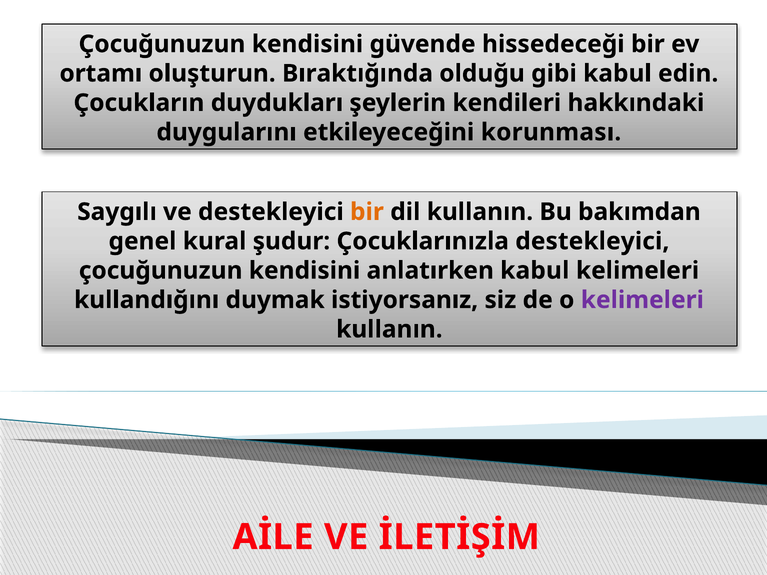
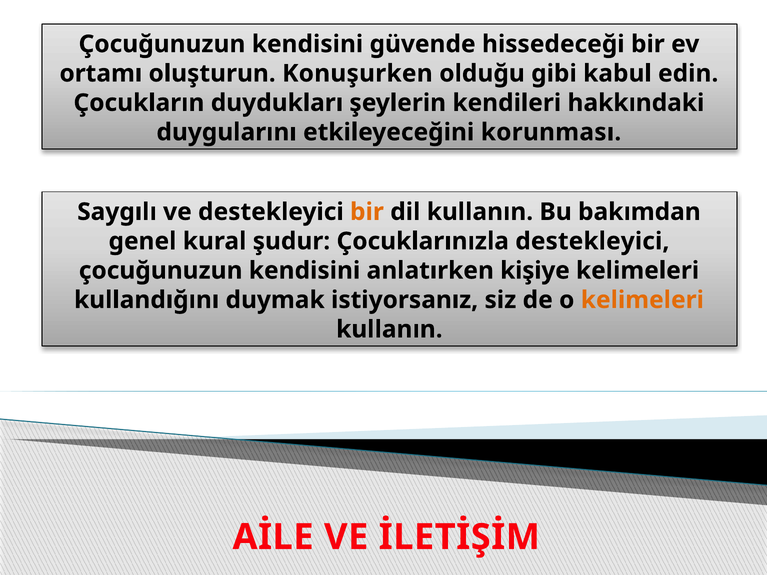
Bıraktığında: Bıraktığında -> Konuşurken (357, 74)
anlatırken kabul: kabul -> kişiye (535, 271)
kelimeleri colour: purple -> orange (642, 300)
